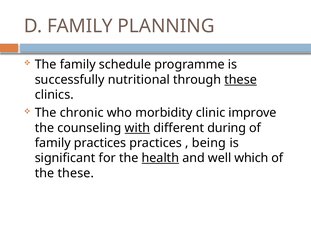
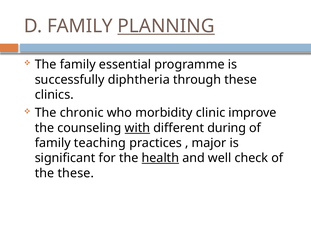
PLANNING underline: none -> present (166, 26)
schedule: schedule -> essential (125, 64)
nutritional: nutritional -> diphtheria (139, 79)
these underline: present -> none (241, 79)
family practices: practices -> teaching (100, 143)
being: being -> major (209, 143)
which: which -> check (251, 158)
